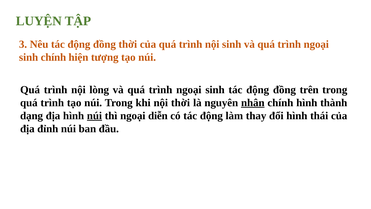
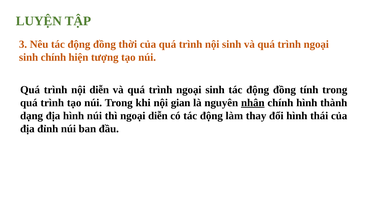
nội lòng: lòng -> diễn (99, 90)
trên: trên -> tính (309, 90)
nội thời: thời -> gian (181, 103)
núi underline: present -> none (94, 116)
